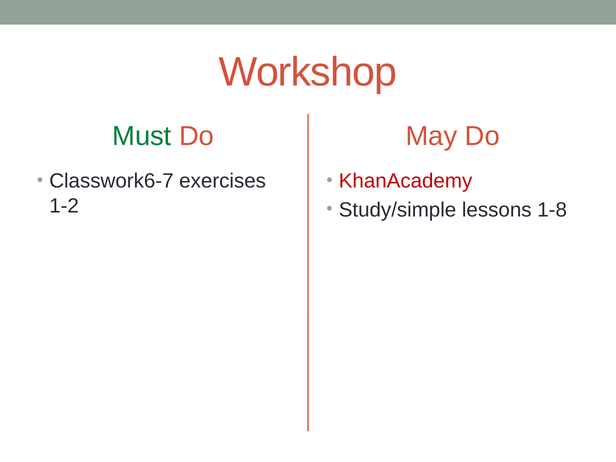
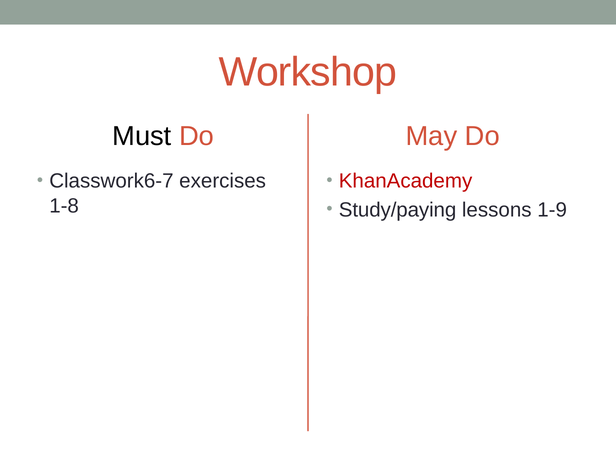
Must colour: green -> black (142, 136)
1-2: 1-2 -> 1-8 (64, 206)
Study/simple: Study/simple -> Study/paying (398, 210)
1-8: 1-8 -> 1-9 (552, 210)
